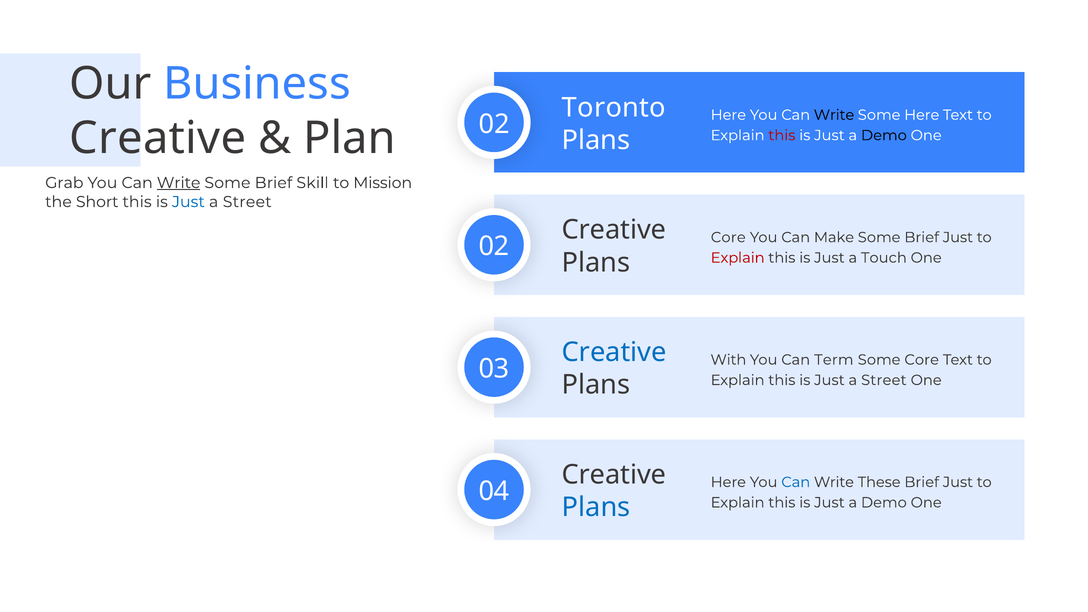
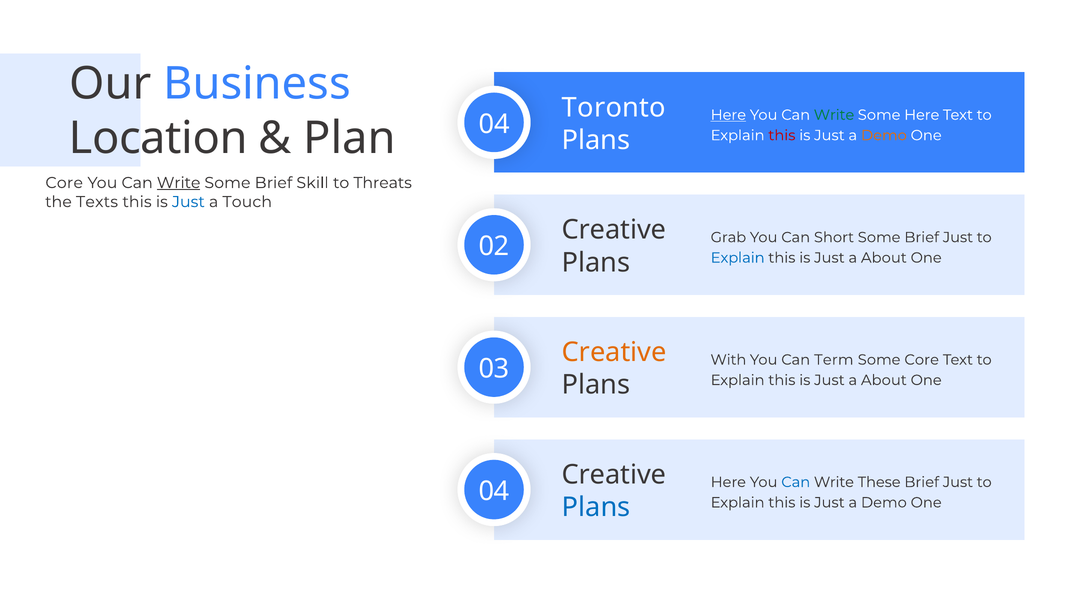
Here underline: none -> present (728, 115)
Write colour: black -> green (834, 115)
Creative: Creative -> Location (158, 138)
Plan 02: 02 -> 04 (494, 124)
Demo colour: black -> orange (884, 135)
Grab: Grab -> Core (64, 183)
Mission: Mission -> Threats (383, 183)
Short: Short -> Texts (97, 202)
Street: Street -> Touch (247, 202)
Core: Core -> Grab (728, 237)
Make: Make -> Short (834, 237)
Explain colour: red -> blue (738, 258)
Touch: Touch -> About (884, 258)
Creative colour: blue -> orange (614, 352)
Street: Street -> About (884, 380)
